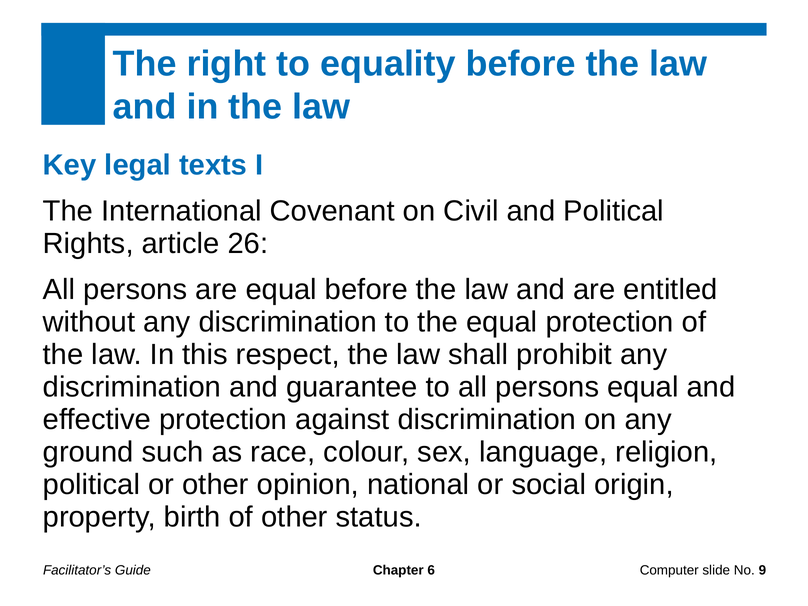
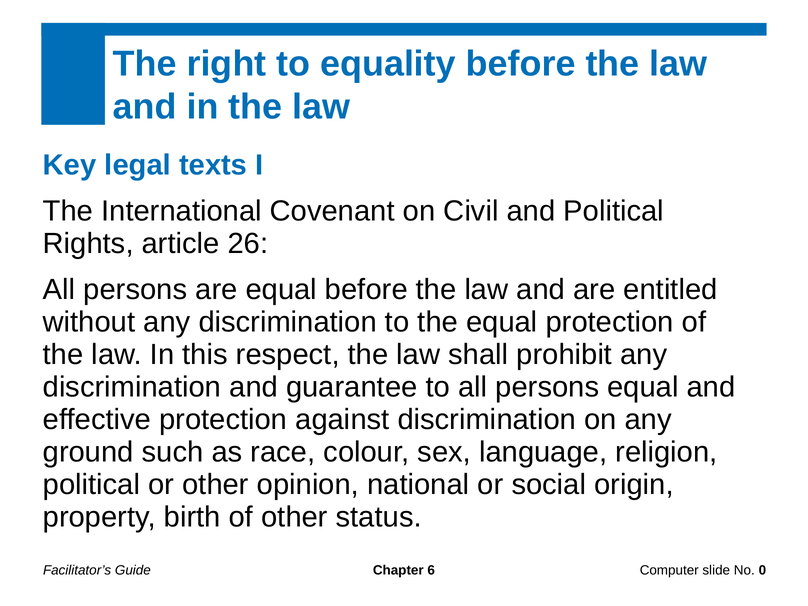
9: 9 -> 0 (762, 570)
